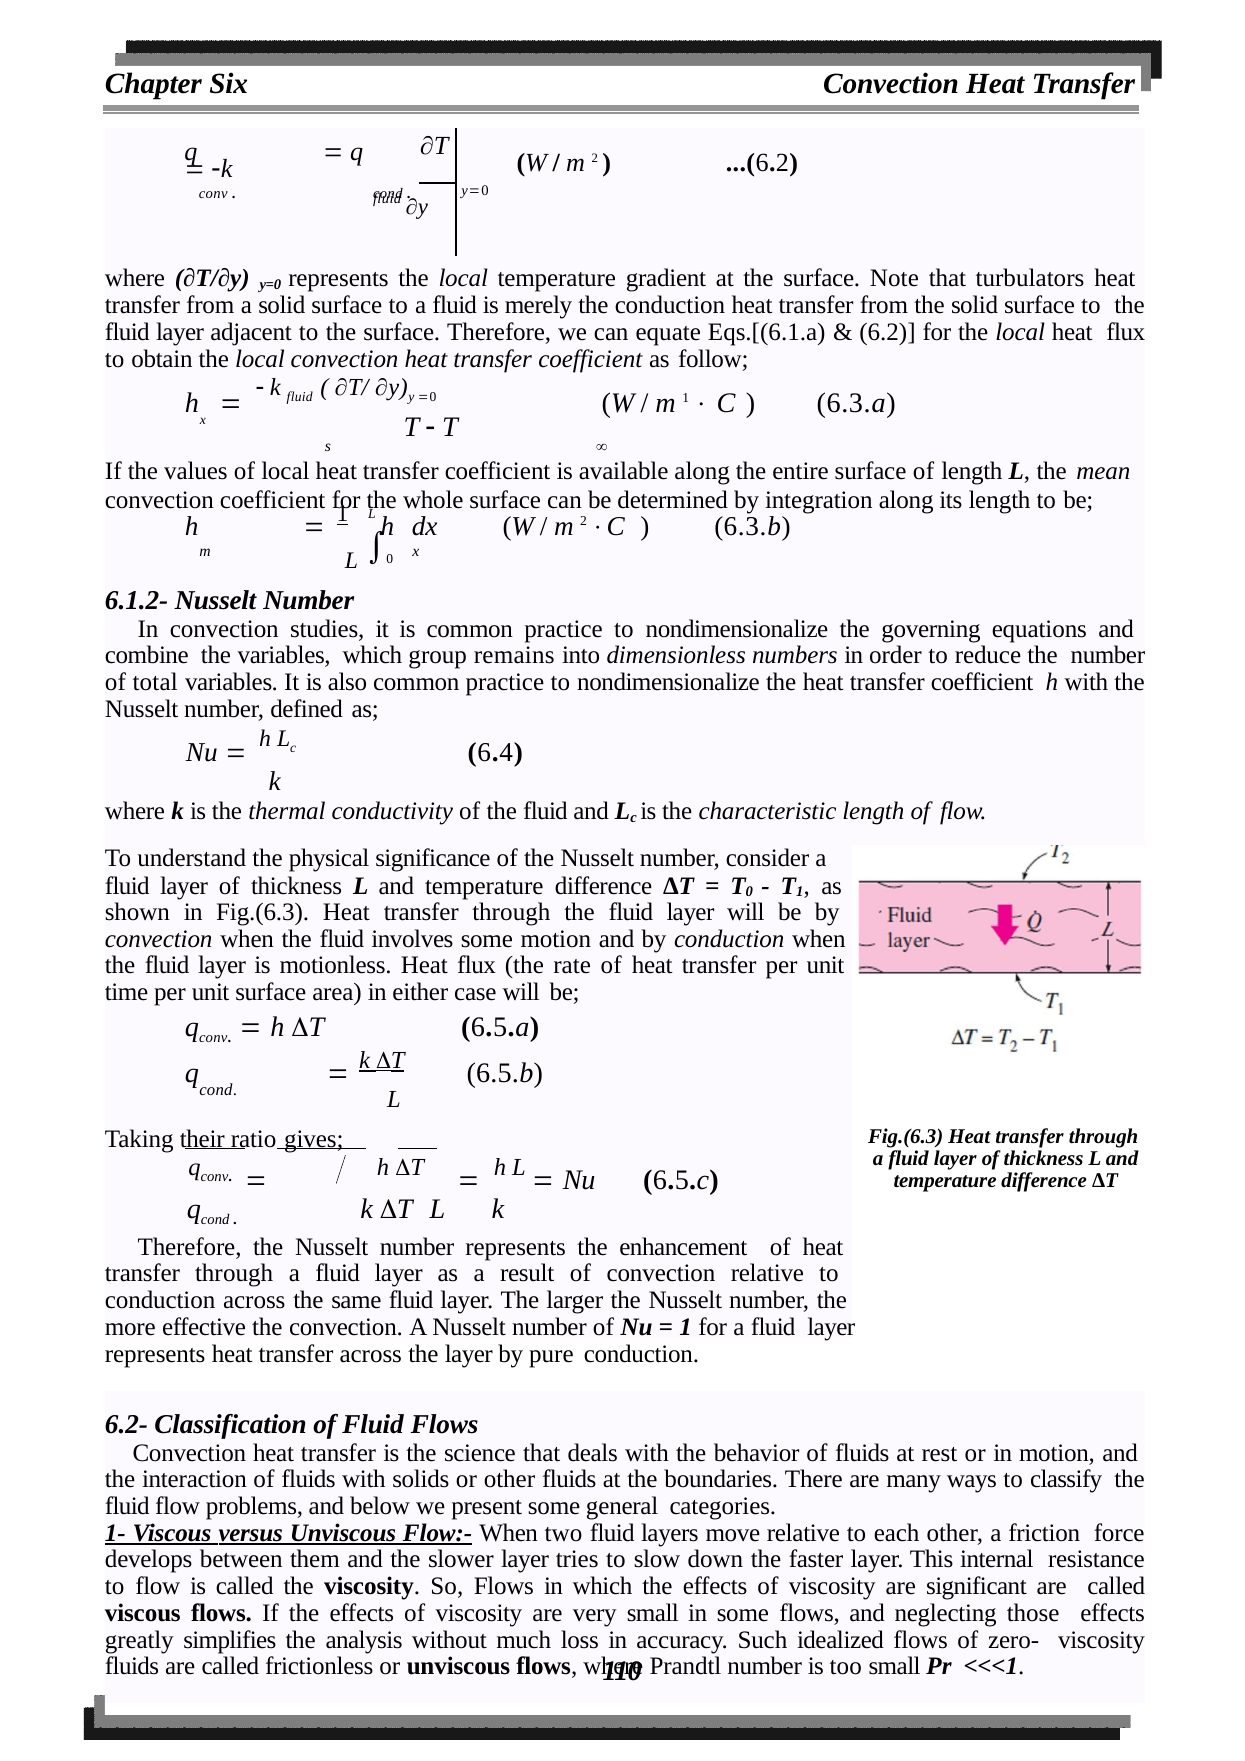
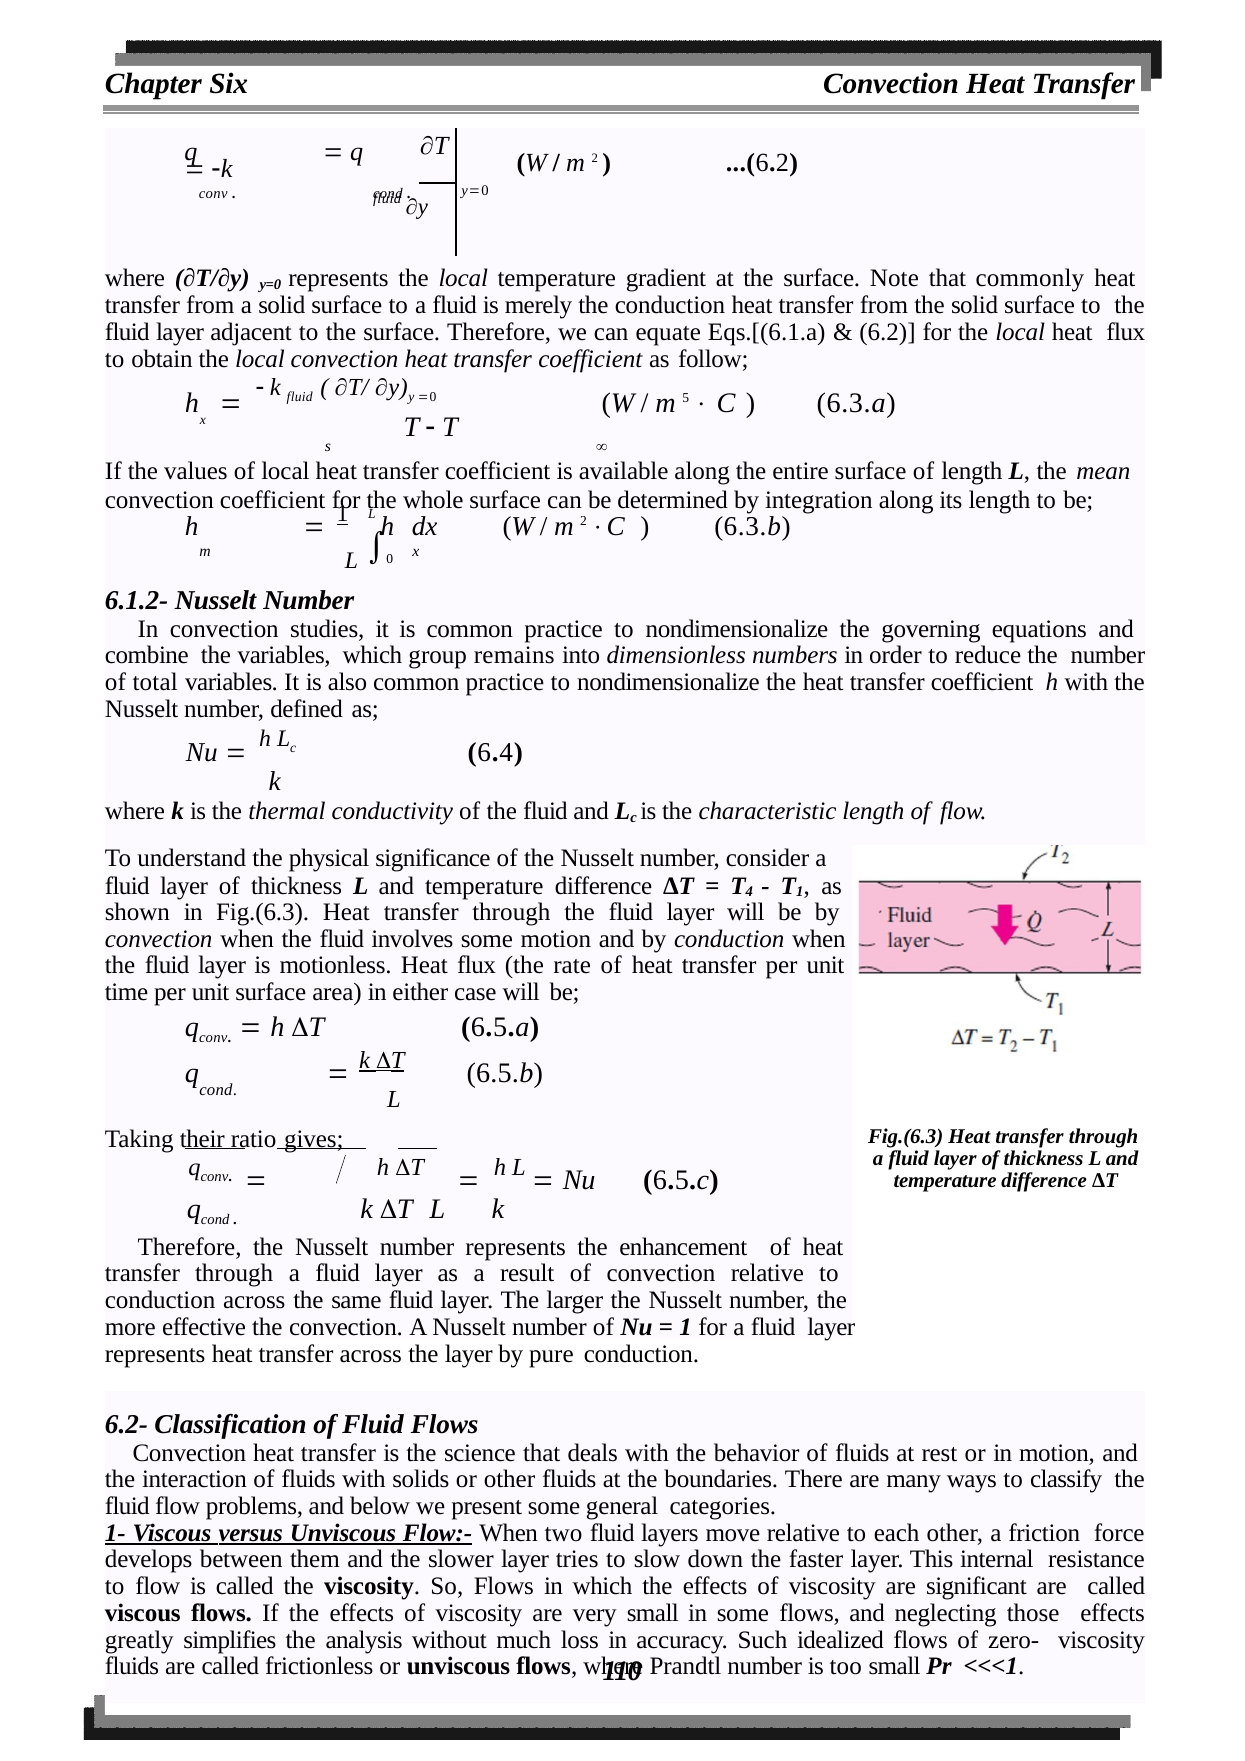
turbulators: turbulators -> commonly (1030, 279)
m 1: 1 -> 5 (686, 398)
T 0: 0 -> 4 (749, 892)
